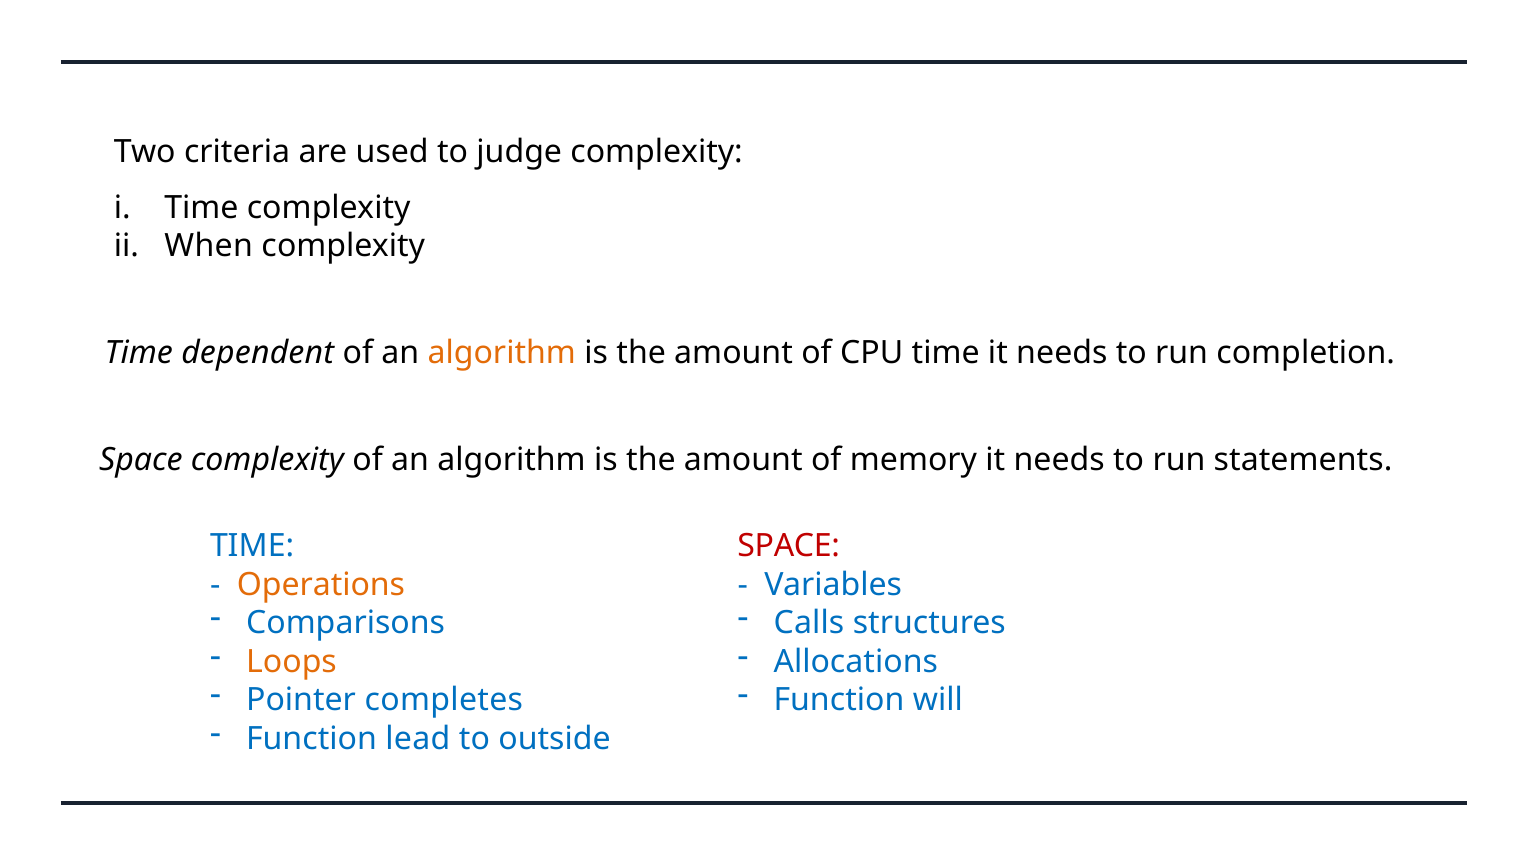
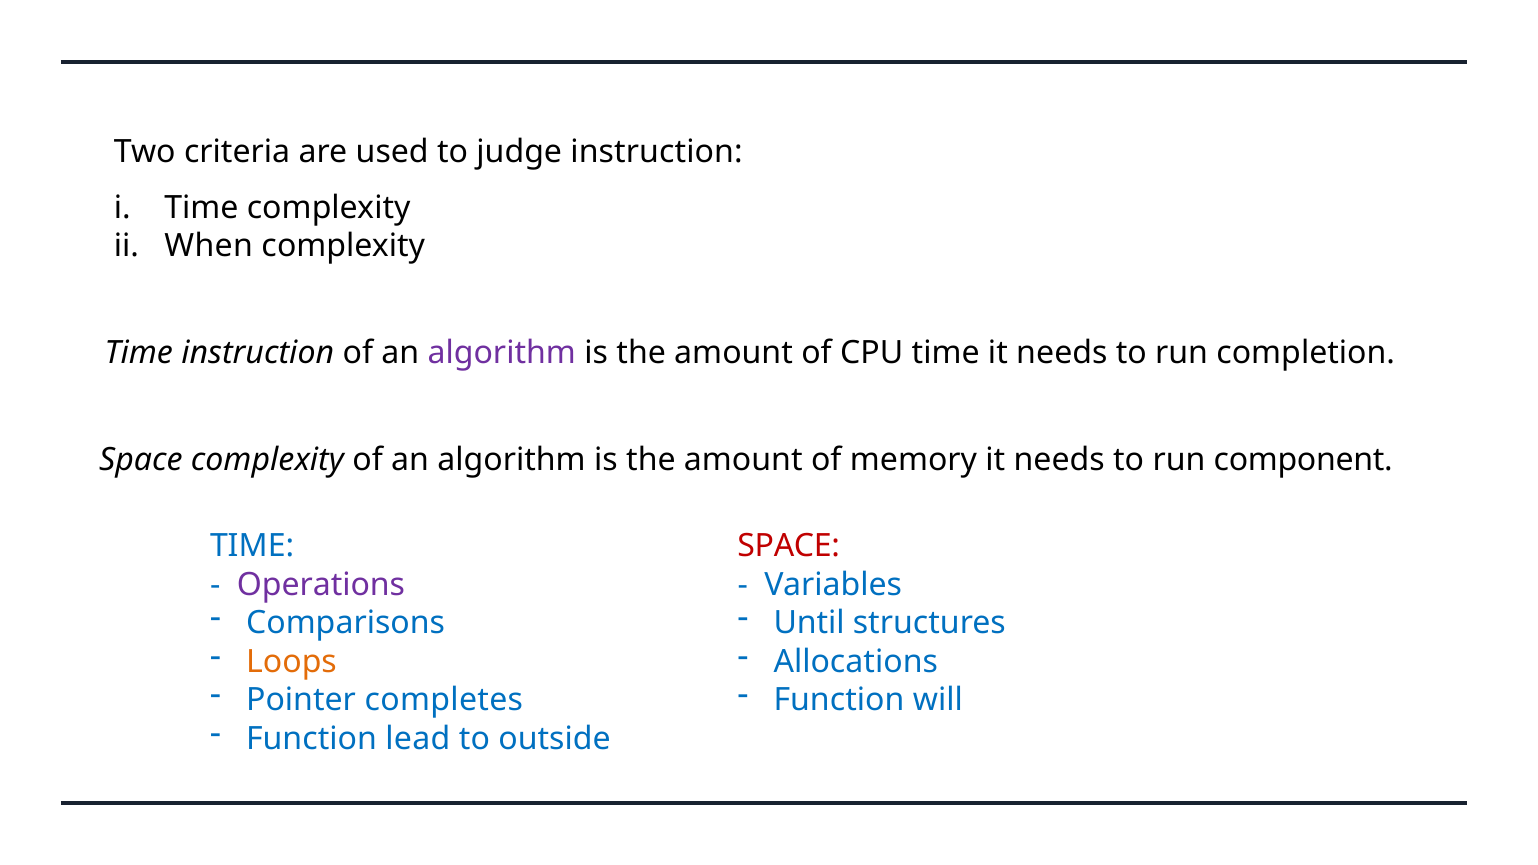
judge complexity: complexity -> instruction (657, 152)
Time dependent: dependent -> instruction (258, 353)
algorithm colour: orange -> purple (502, 353)
statements: statements -> component (1303, 460)
Operations colour: orange -> purple (321, 585)
Calls: Calls -> Until (809, 623)
